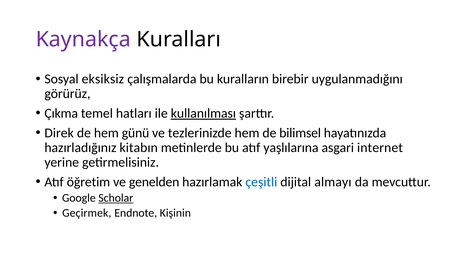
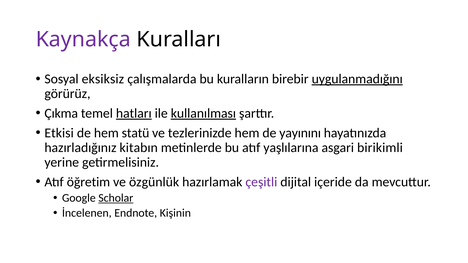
uygulanmadığını underline: none -> present (357, 79)
hatları underline: none -> present (134, 113)
Direk: Direk -> Etkisi (59, 133)
günü: günü -> statü (136, 133)
bilimsel: bilimsel -> yayınını (300, 133)
internet: internet -> birikimli (380, 148)
genelden: genelden -> özgünlük (154, 182)
çeşitli colour: blue -> purple (261, 182)
almayı: almayı -> içeride (333, 182)
Geçirmek: Geçirmek -> İncelenen (87, 213)
